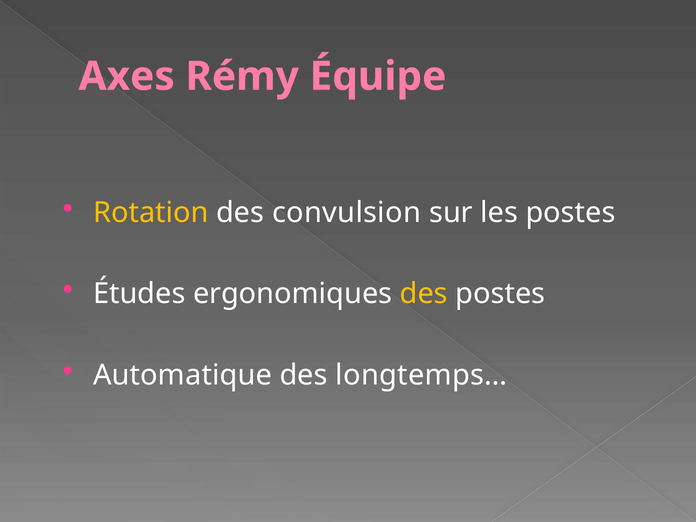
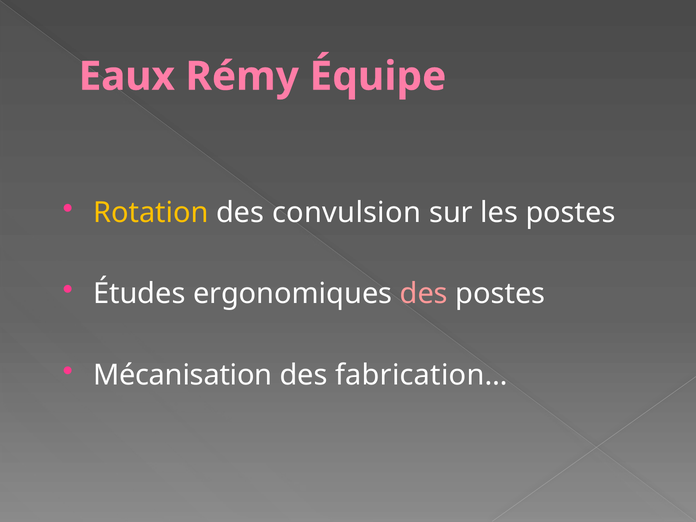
Axes: Axes -> Eaux (127, 76)
des colour: yellow -> pink (424, 294)
Automatique: Automatique -> Mécanisation (183, 375)
longtemps…: longtemps… -> fabrication… (421, 375)
